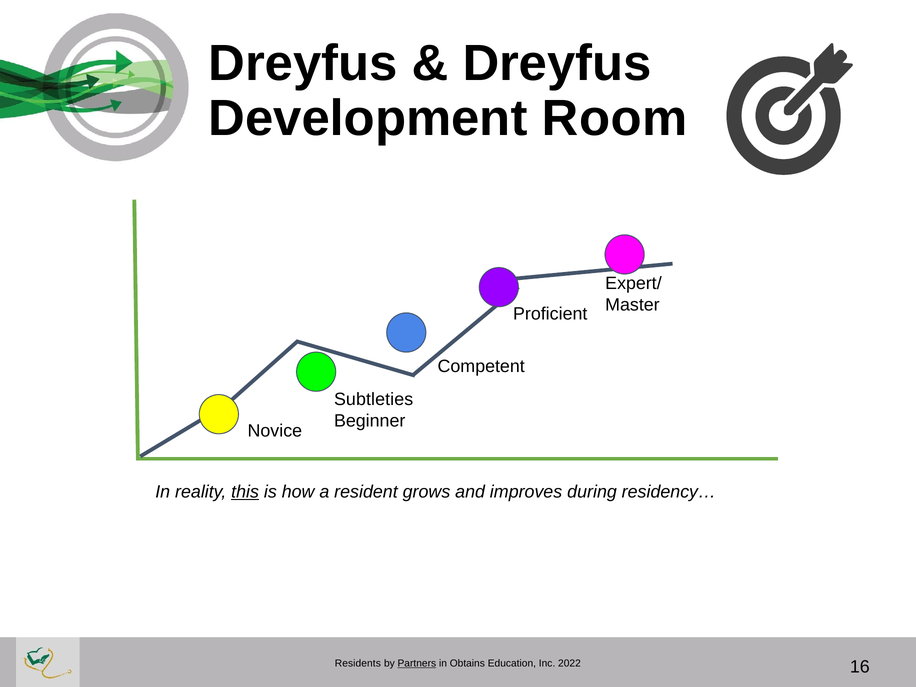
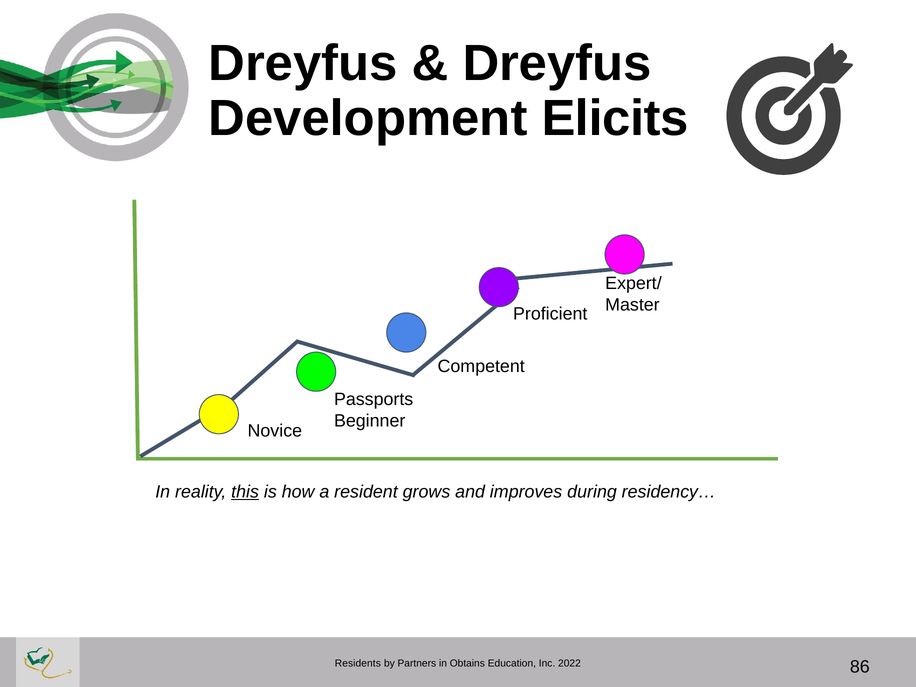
Room: Room -> Elicits (615, 118)
Subtleties: Subtleties -> Passports (374, 400)
Partners underline: present -> none (417, 663)
16: 16 -> 86 (860, 667)
